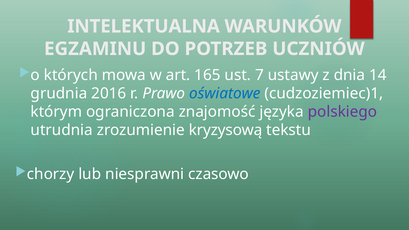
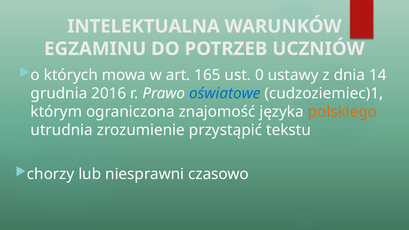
7: 7 -> 0 (259, 75)
polskiego colour: purple -> orange (342, 112)
kryzysową: kryzysową -> przystąpić (226, 130)
